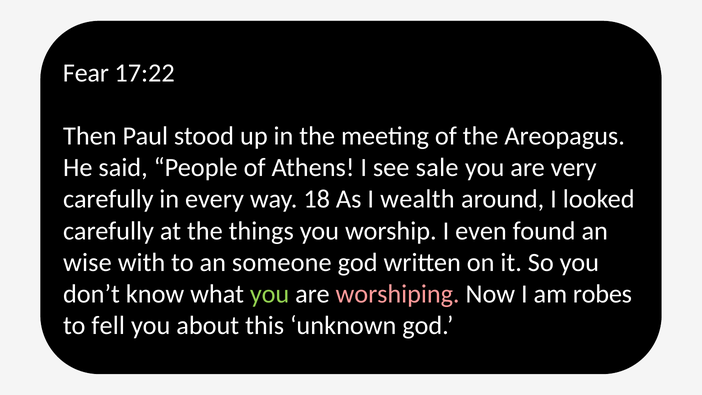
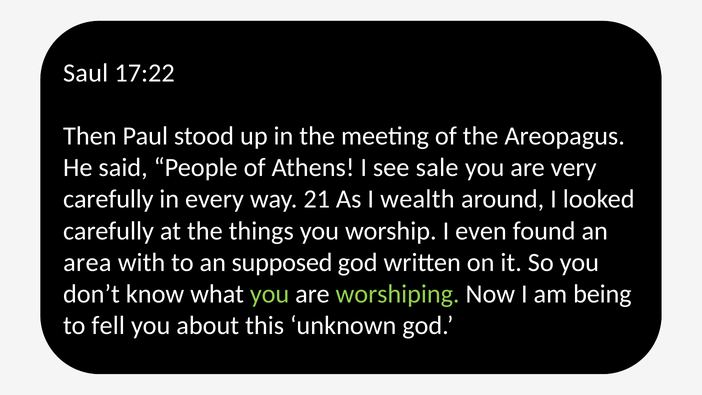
Fear: Fear -> Saul (86, 73)
18: 18 -> 21 (317, 199)
wise: wise -> area (87, 262)
someone: someone -> supposed (282, 262)
worshiping colour: pink -> light green (398, 294)
robes: robes -> being (602, 294)
